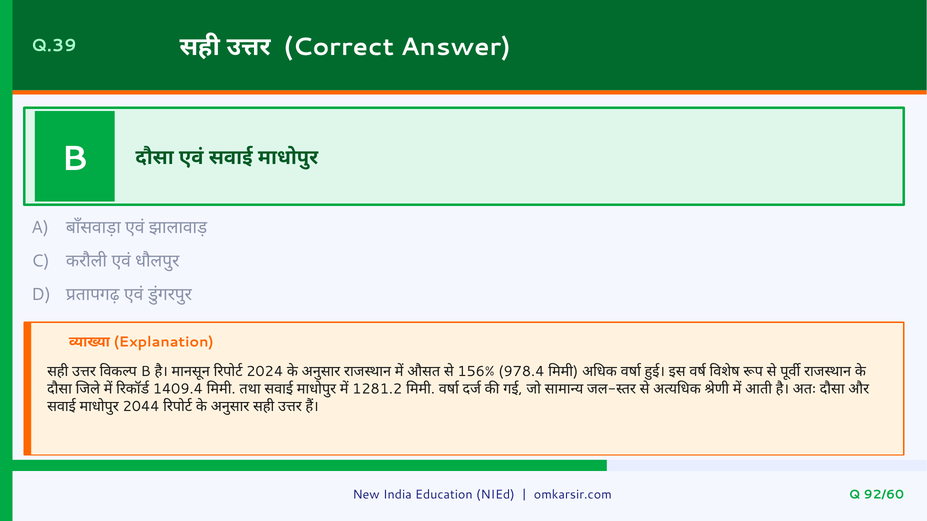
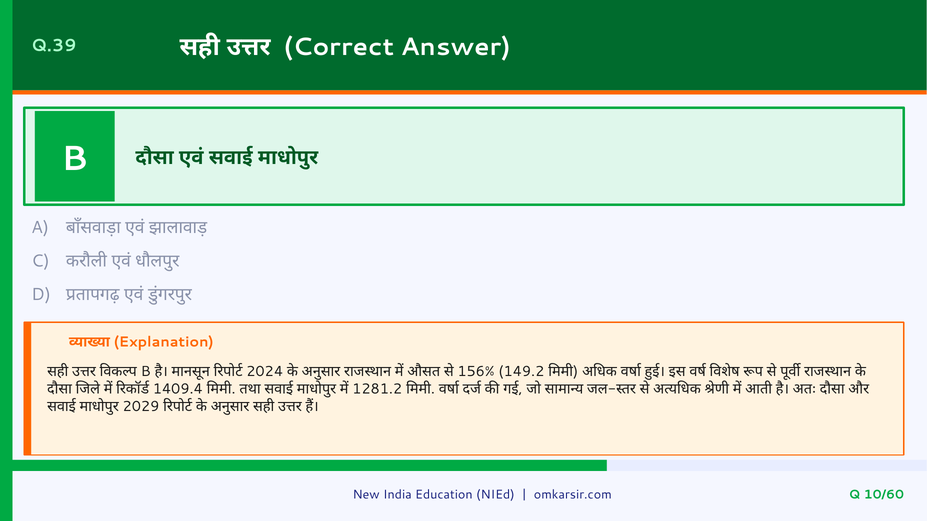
978.4: 978.4 -> 149.2 (521, 372)
2044: 2044 -> 2029 (141, 407)
92/60: 92/60 -> 10/60 (884, 495)
